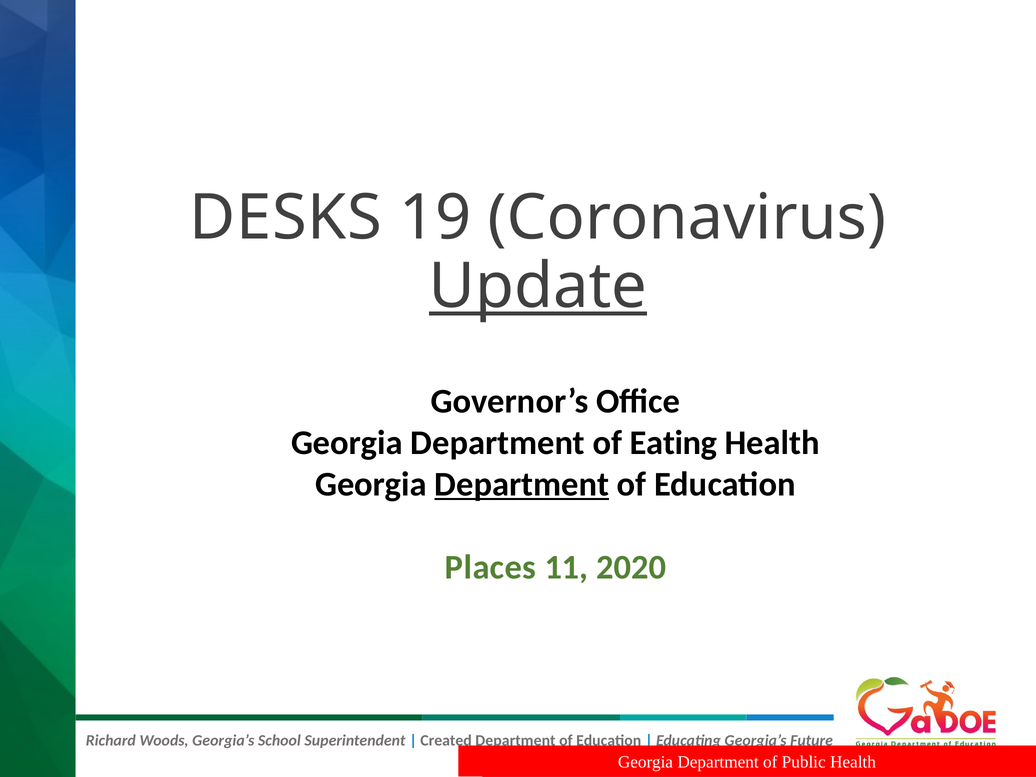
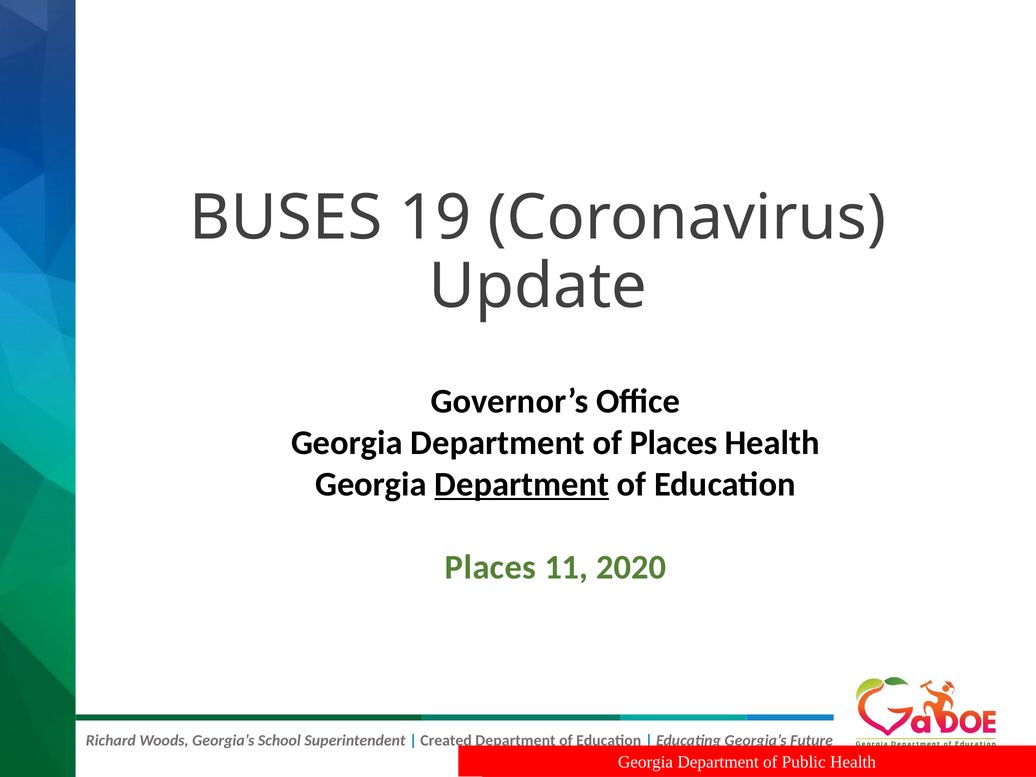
DESKS: DESKS -> BUSES (286, 218)
Update underline: present -> none (538, 286)
of Eating: Eating -> Places (674, 443)
